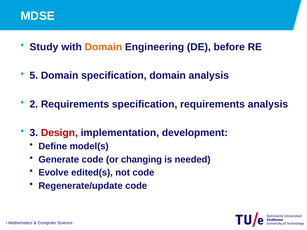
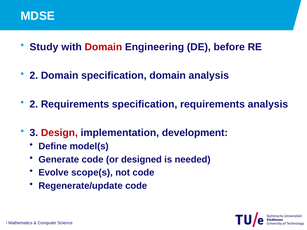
Domain colour: orange -> red (103, 47)
5: 5 -> 2 (34, 76)
changing: changing -> designed (141, 160)
edited(s: edited(s -> scope(s (92, 173)
